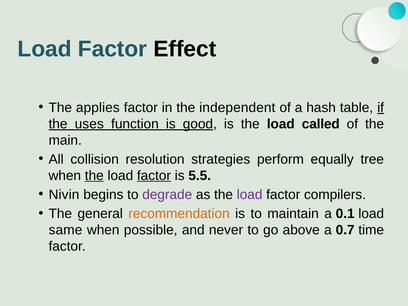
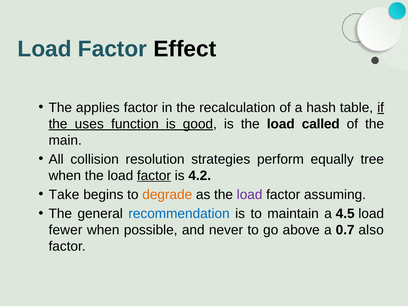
independent: independent -> recalculation (237, 108)
the underline: present -> none (94, 176)
5.5: 5.5 -> 4.2 (200, 176)
Nivin: Nivin -> Take (64, 195)
degrade colour: purple -> orange (167, 195)
compilers: compilers -> assuming (335, 195)
recommendation colour: orange -> blue (179, 214)
0.1: 0.1 -> 4.5 (345, 214)
same: same -> fewer (66, 230)
time: time -> also (371, 230)
